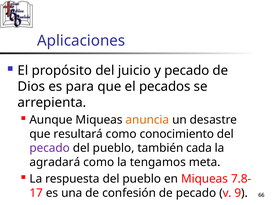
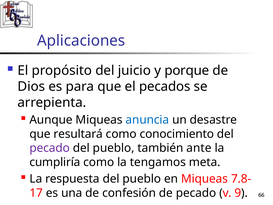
y pecado: pecado -> porque (187, 71)
anuncia colour: orange -> blue (147, 120)
cada: cada -> ante (199, 148)
agradará: agradará -> cumpliría (55, 162)
